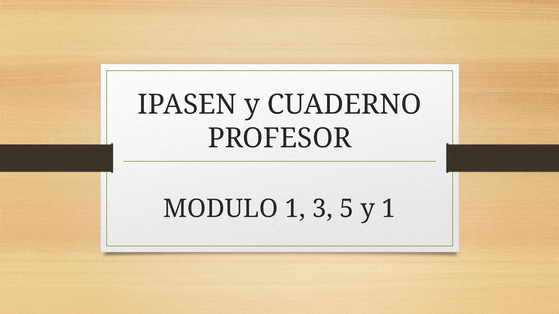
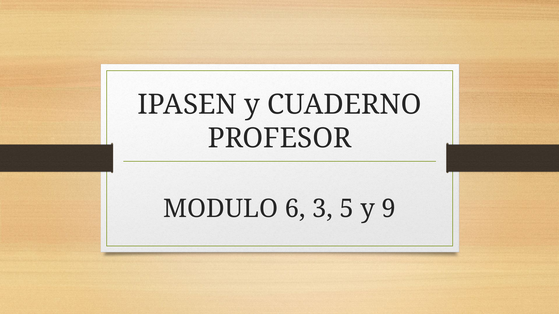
MODULO 1: 1 -> 6 (295, 209)
y 1: 1 -> 9 (389, 209)
